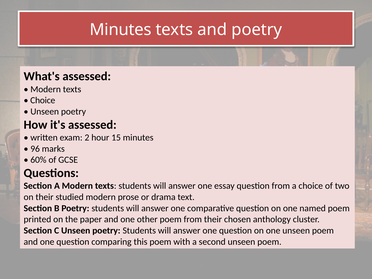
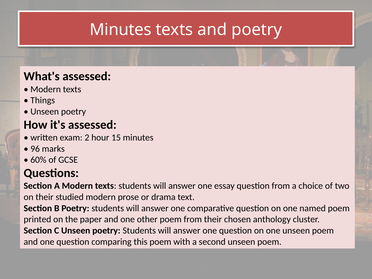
Choice: Choice -> Things (43, 100)
